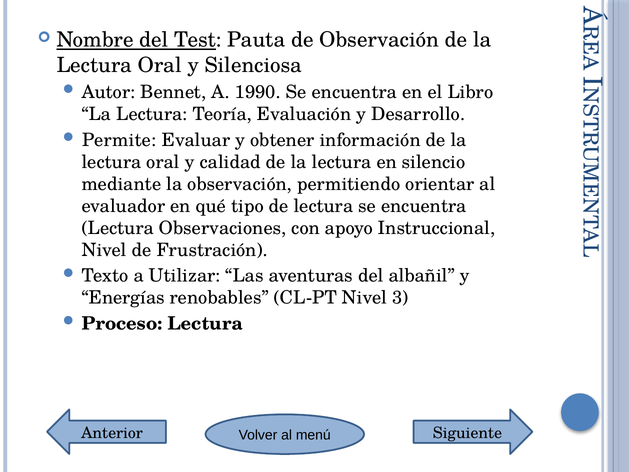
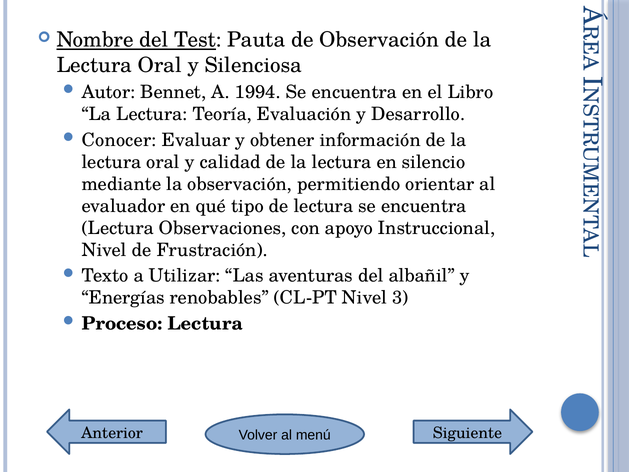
1990: 1990 -> 1994 (258, 92)
Permite: Permite -> Conocer (119, 140)
